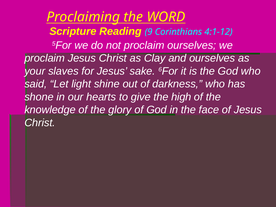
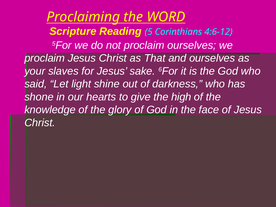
9: 9 -> 5 (149, 32)
4:1-12: 4:1-12 -> 4:6-12 (218, 32)
Clay: Clay -> That (155, 58)
